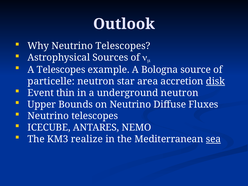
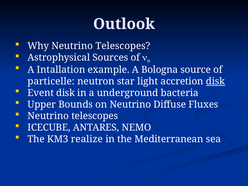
A Telescopes: Telescopes -> Intallation (61, 70)
area: area -> light (148, 81)
Event thin: thin -> disk (66, 93)
underground neutron: neutron -> bacteria (180, 93)
sea underline: present -> none (213, 139)
